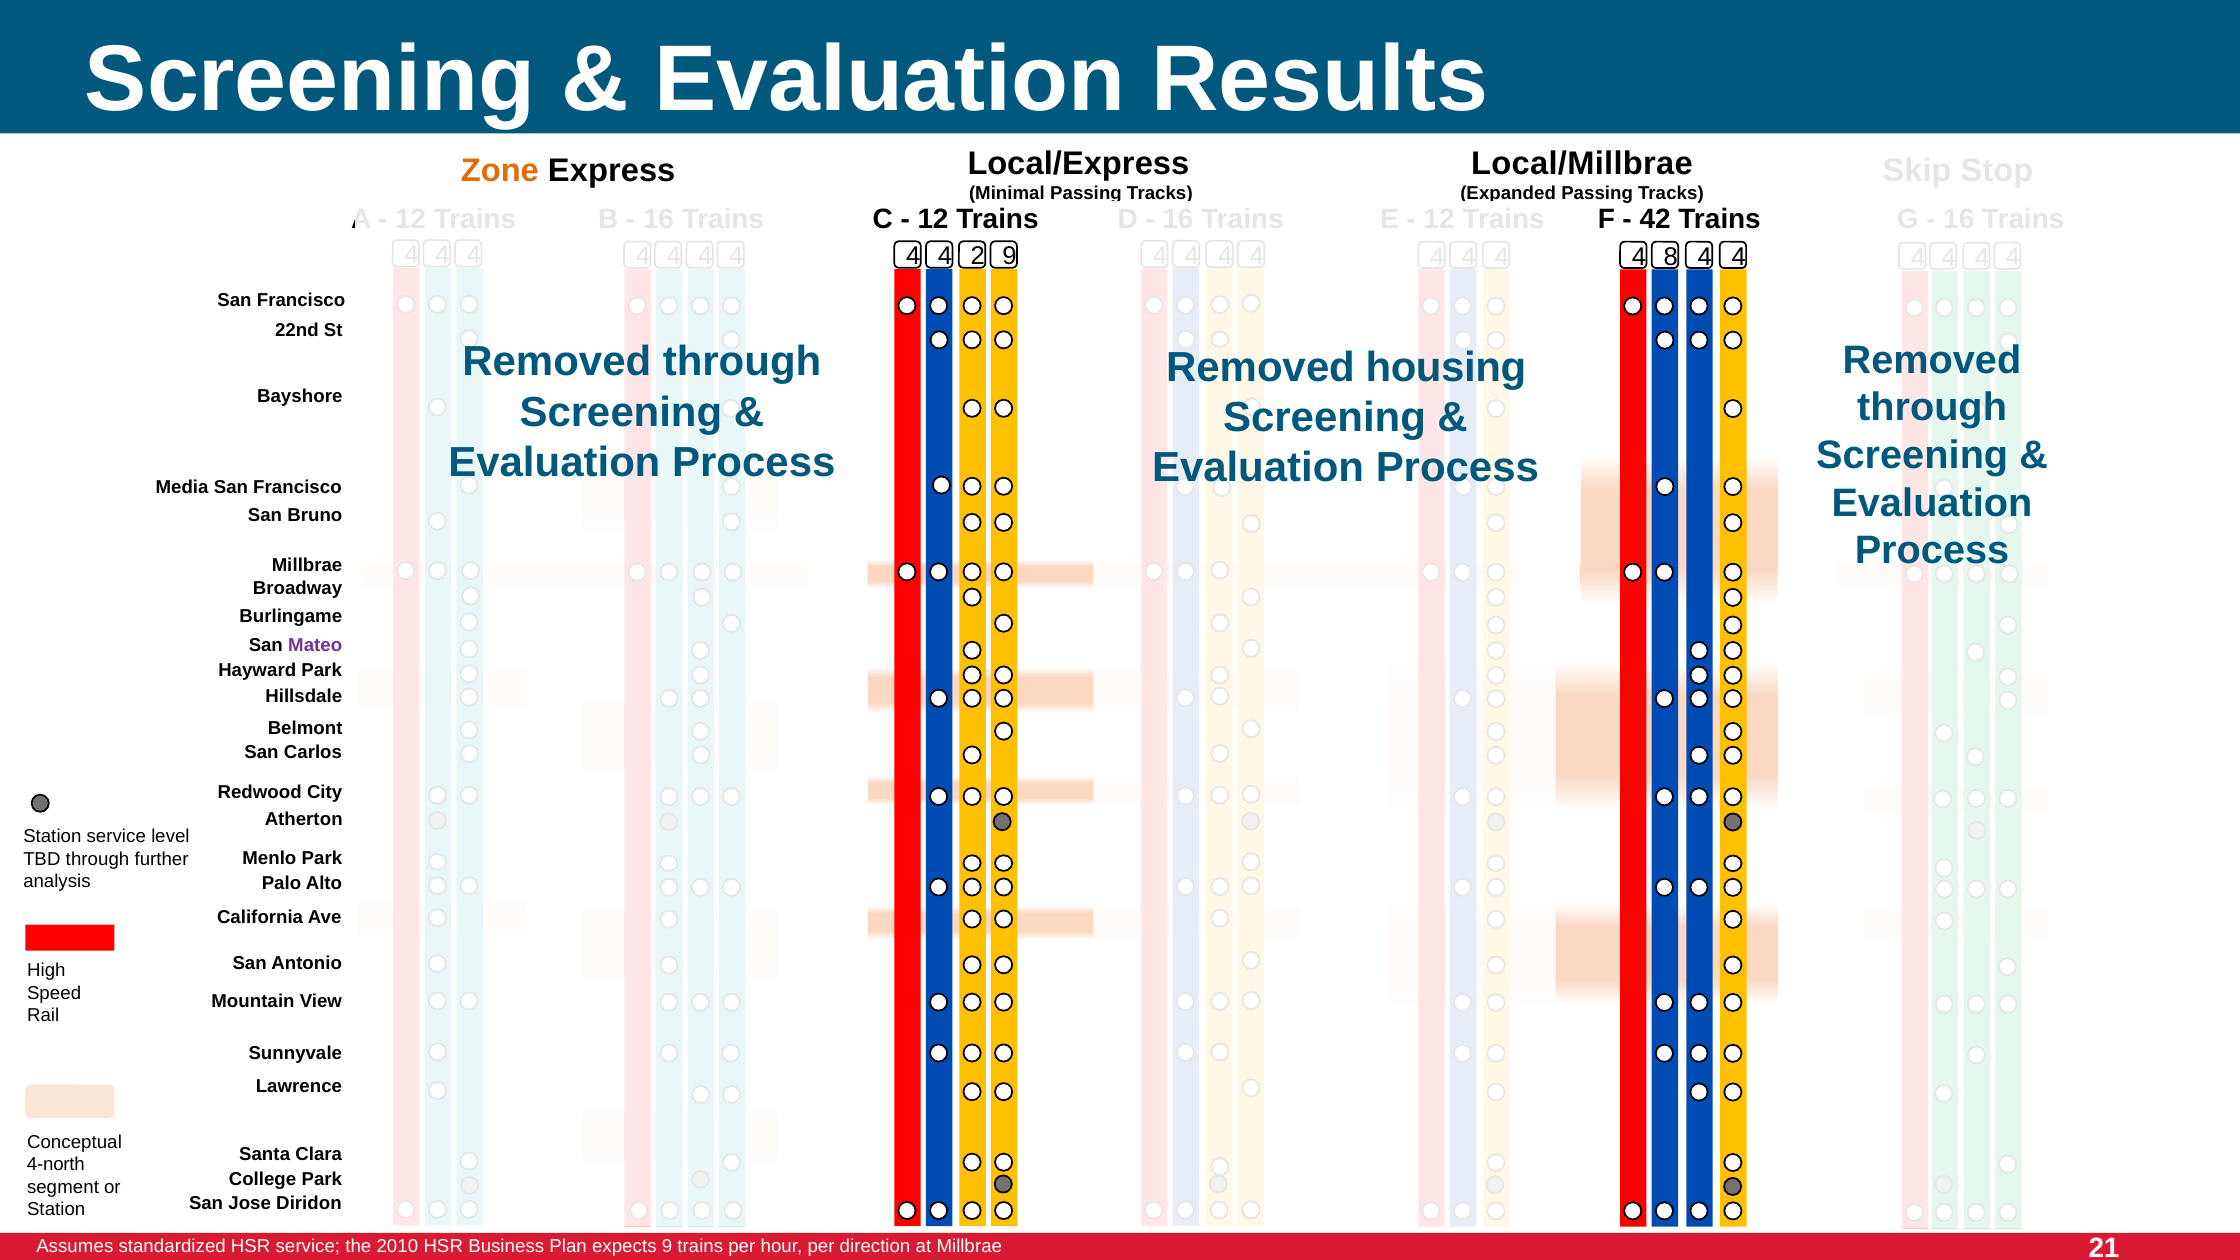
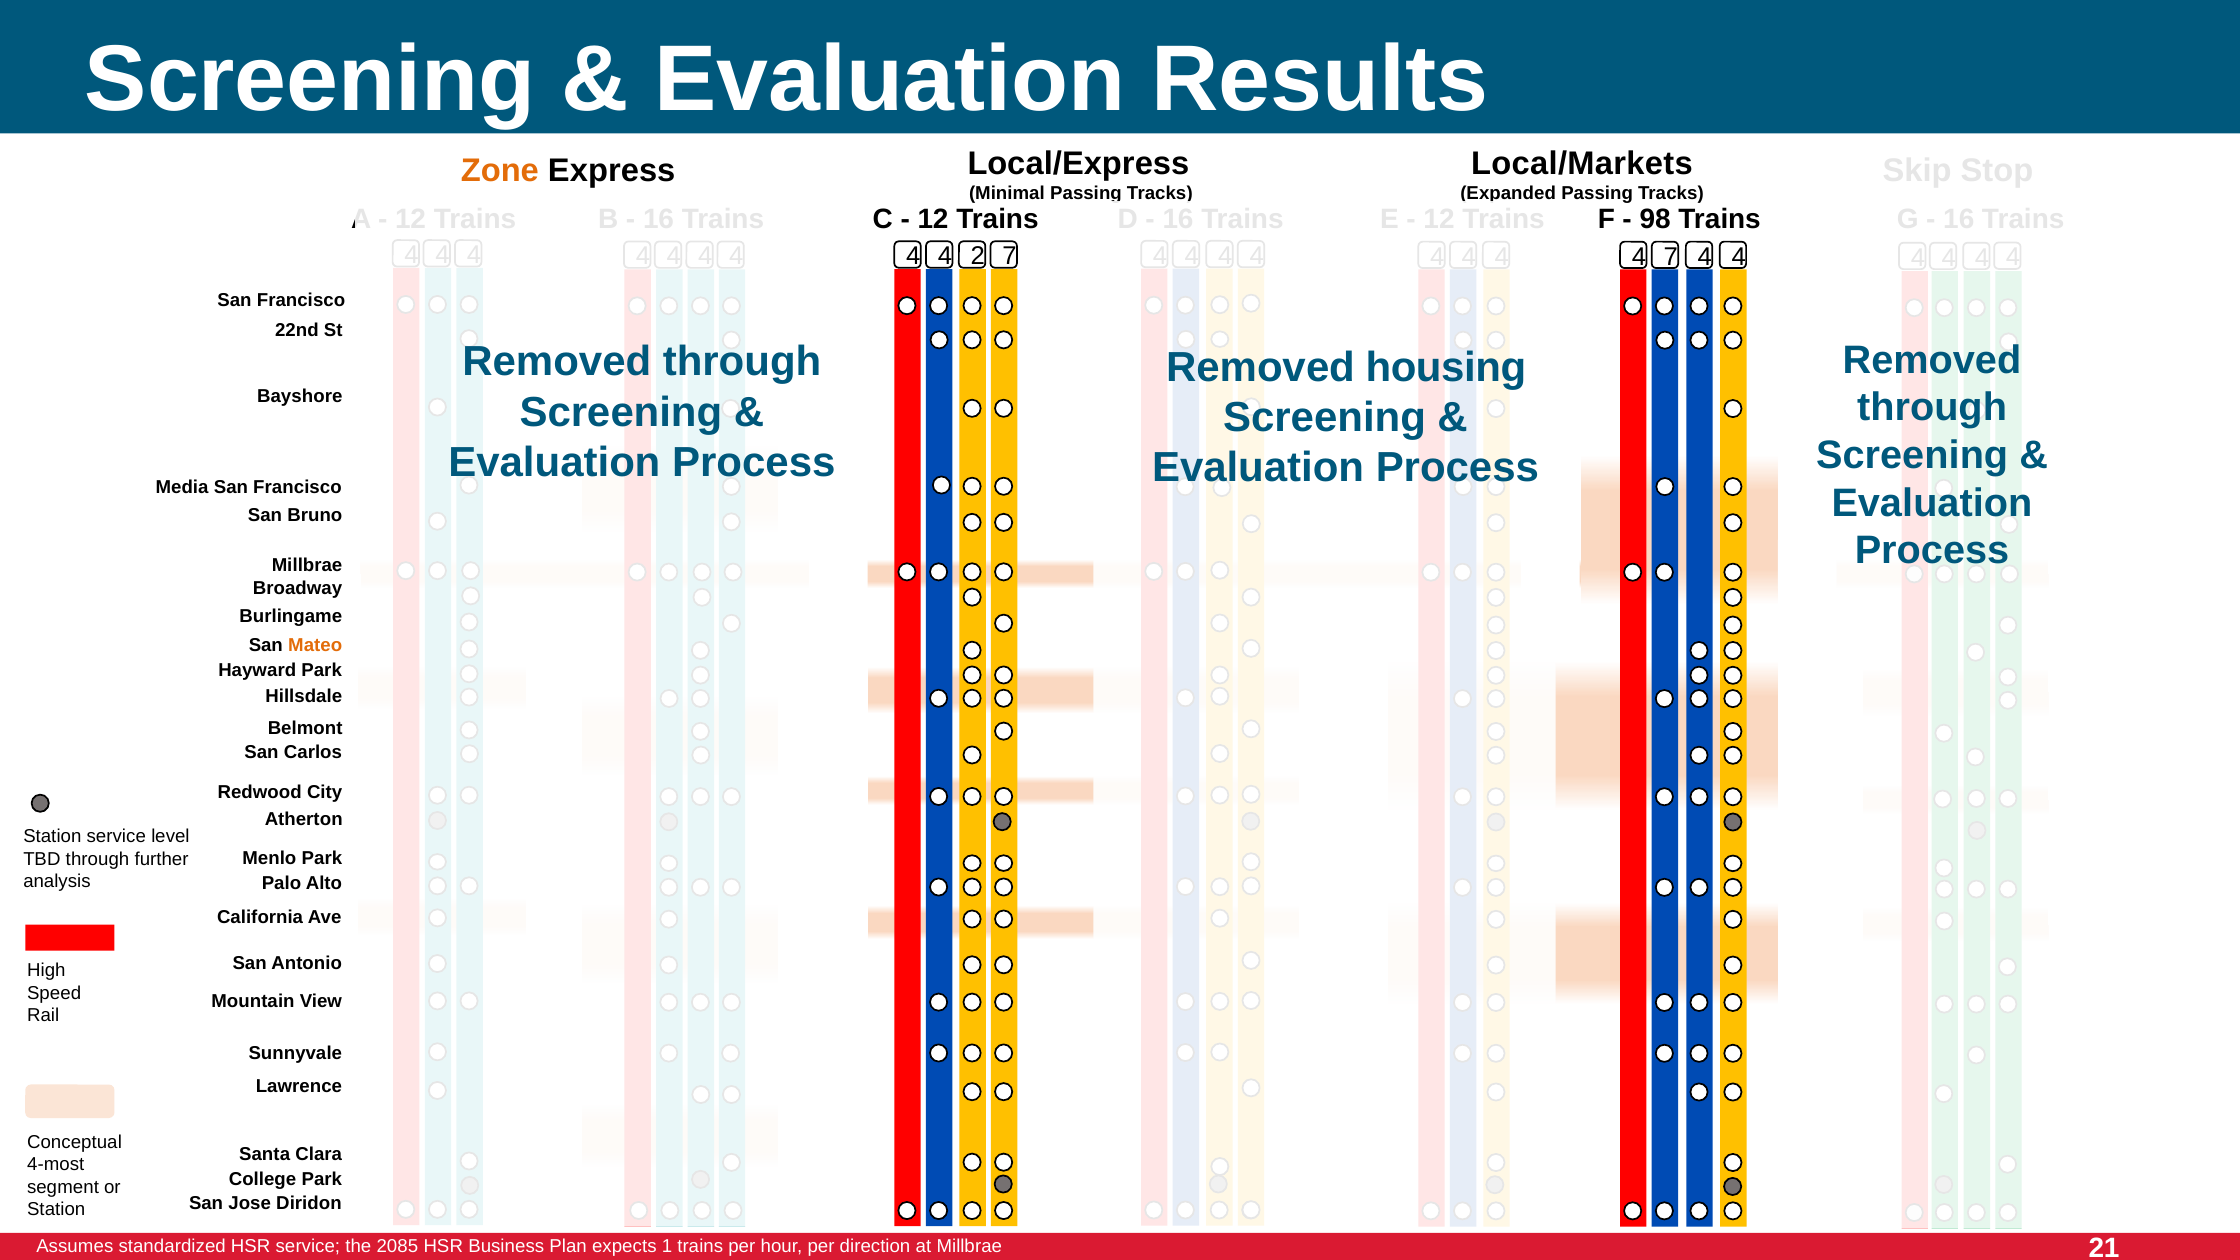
Local/Millbrae: Local/Millbrae -> Local/Markets (1582, 163)
42: 42 -> 98 (1655, 220)
2 9: 9 -> 7 (1009, 256)
4 8: 8 -> 7 (1671, 257)
Mateo colour: purple -> orange (315, 645)
4-north: 4-north -> 4-most (56, 1165)
2010: 2010 -> 2085 (397, 1247)
expects 9: 9 -> 1 (667, 1247)
